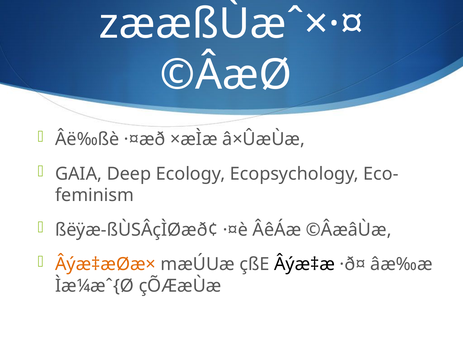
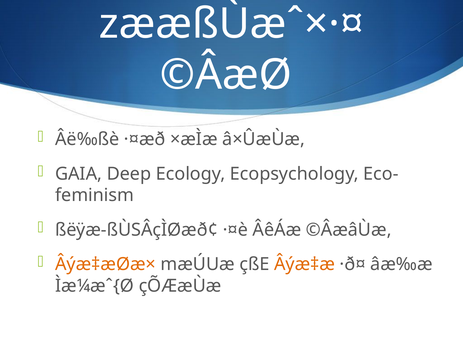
Âýæ‡æ colour: black -> orange (305, 264)
